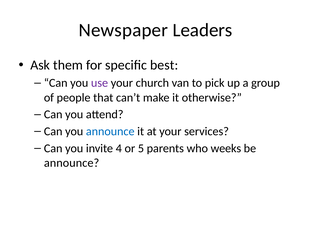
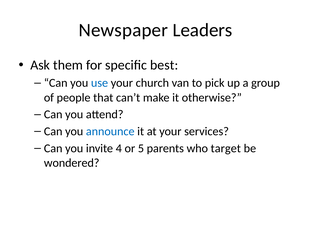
use colour: purple -> blue (100, 83)
weeks: weeks -> target (226, 148)
announce: announce -> wondered (72, 163)
